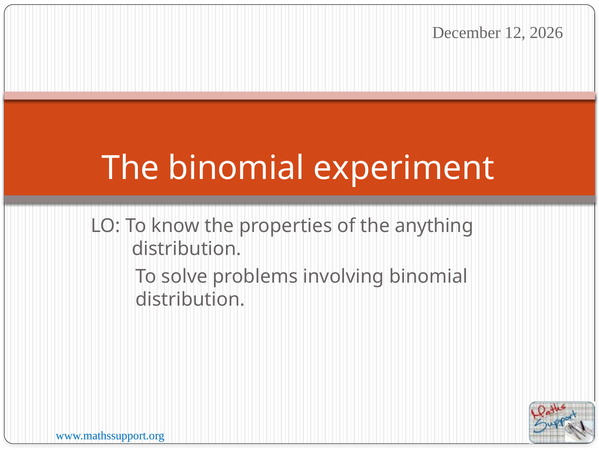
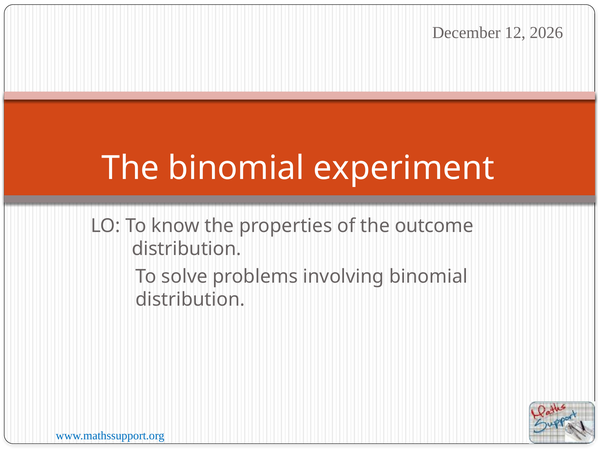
anything: anything -> outcome (434, 225)
